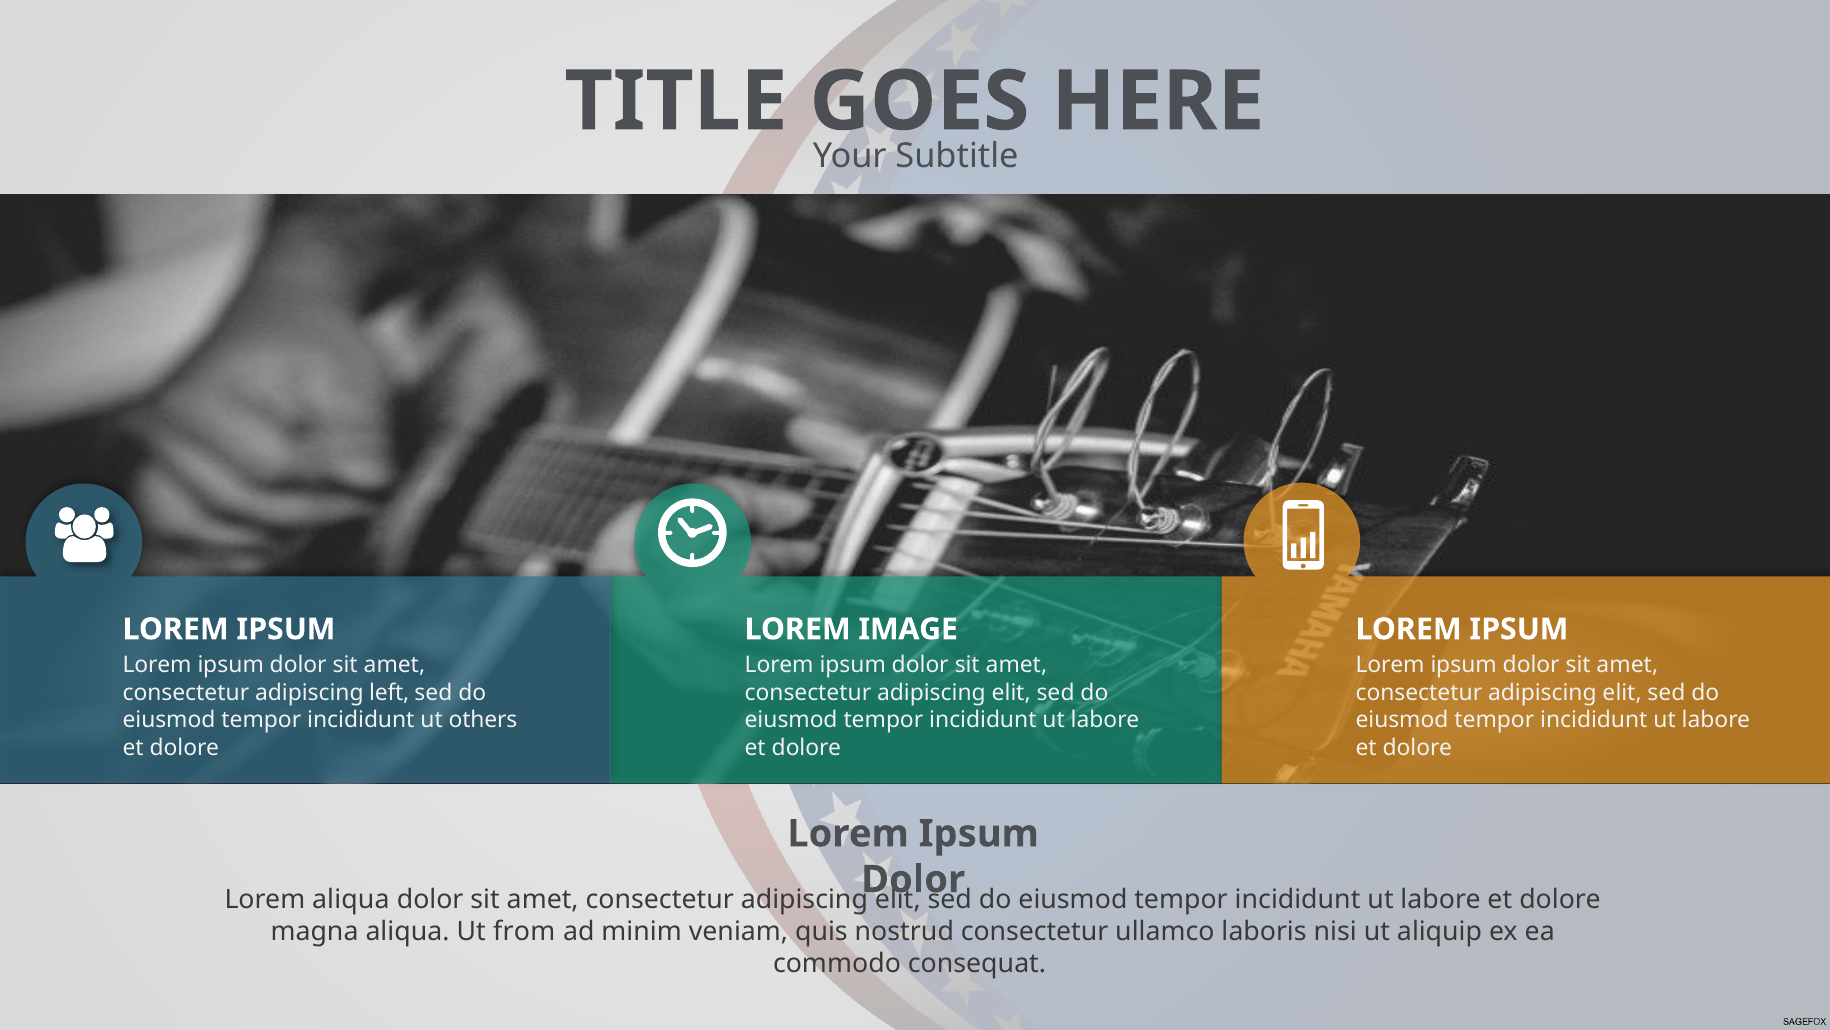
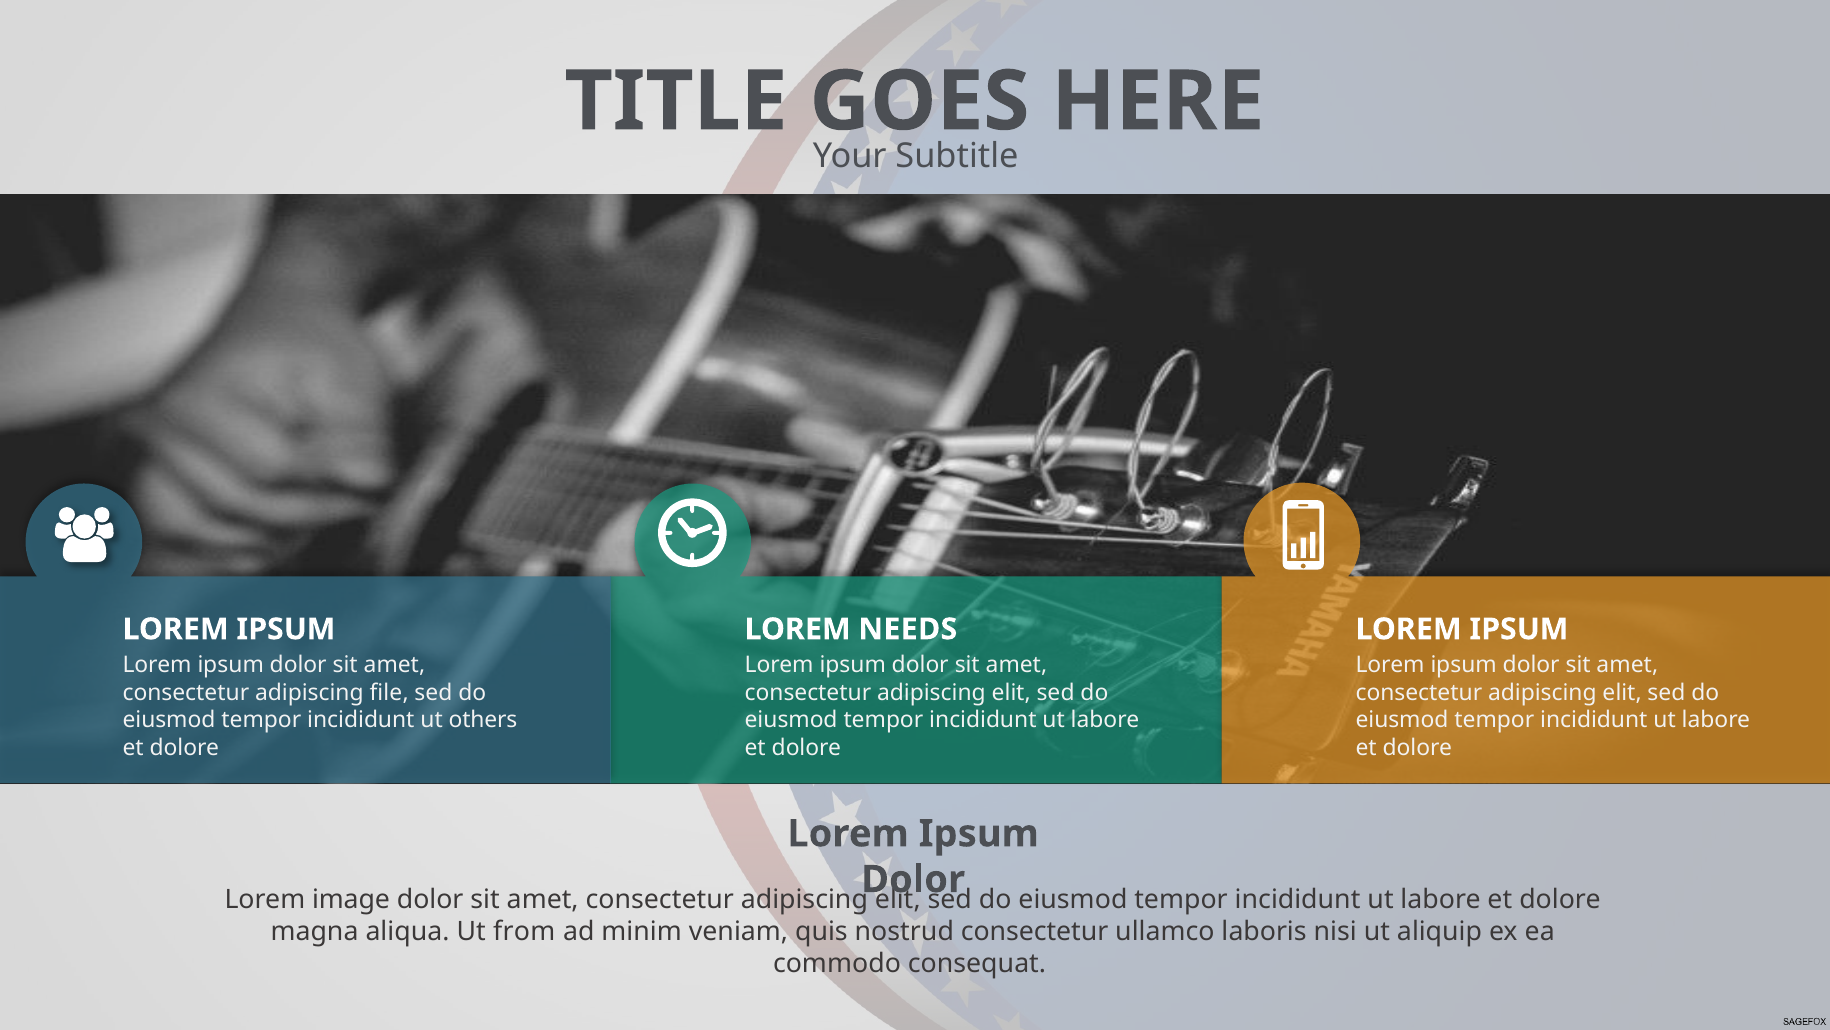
IMAGE: IMAGE -> NEEDS (908, 629)
left: left -> file (389, 692)
Lorem aliqua: aliqua -> image (351, 899)
